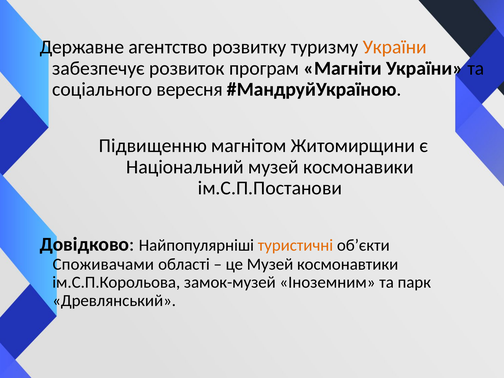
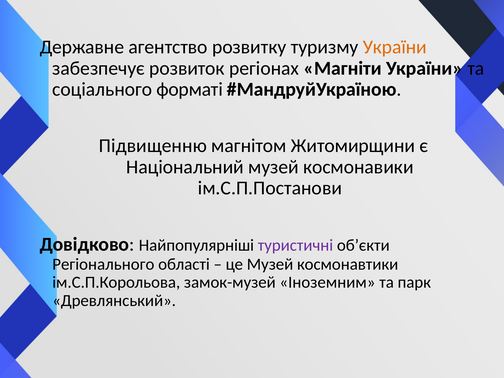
програм: програм -> регіонах (264, 68)
вересня: вересня -> форматі (190, 89)
туристичні colour: orange -> purple (295, 245)
Споживачами: Споживачами -> Регіонального (103, 264)
